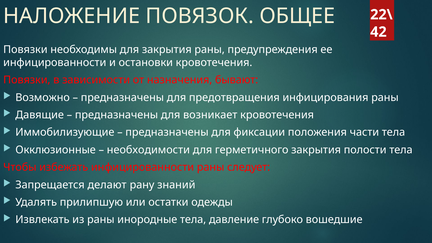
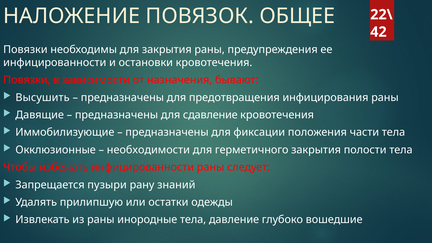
Возможно: Возможно -> Высушить (43, 97)
возникает: возникает -> сдавление (210, 115)
делают: делают -> пузыри (107, 185)
